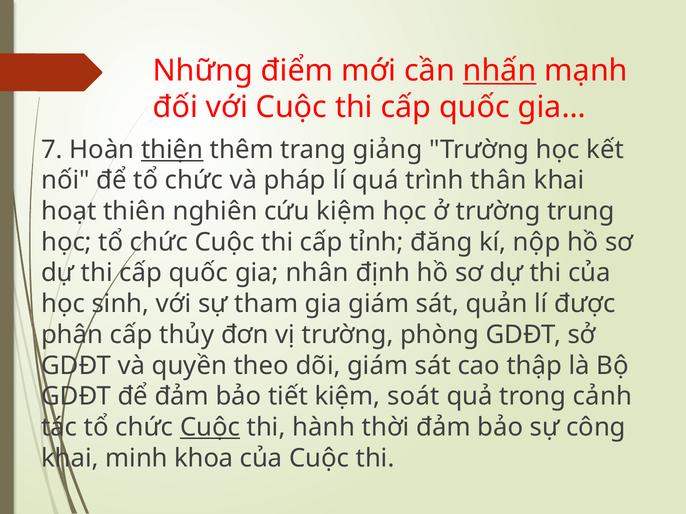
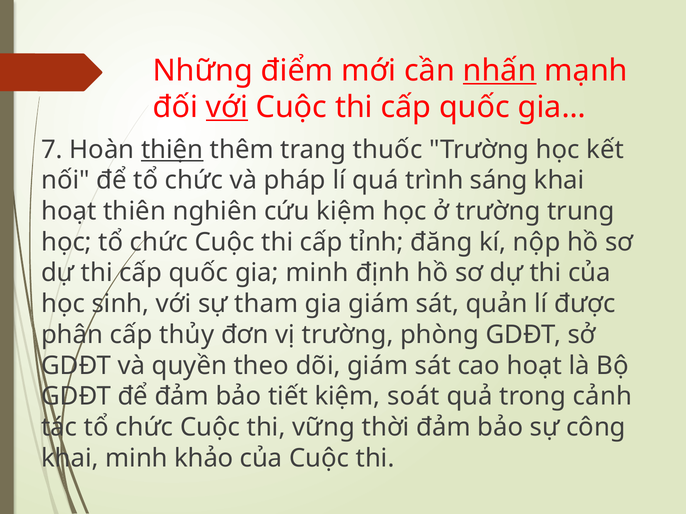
với underline: none -> present (227, 107)
giảng: giảng -> thuốc (388, 150)
thân: thân -> sáng (499, 181)
gia nhân: nhân -> minh (317, 273)
cao thập: thập -> hoạt (534, 366)
Cuộc underline: present -> none (210, 428)
hành: hành -> vững (324, 428)
khoa: khoa -> khảo (204, 459)
